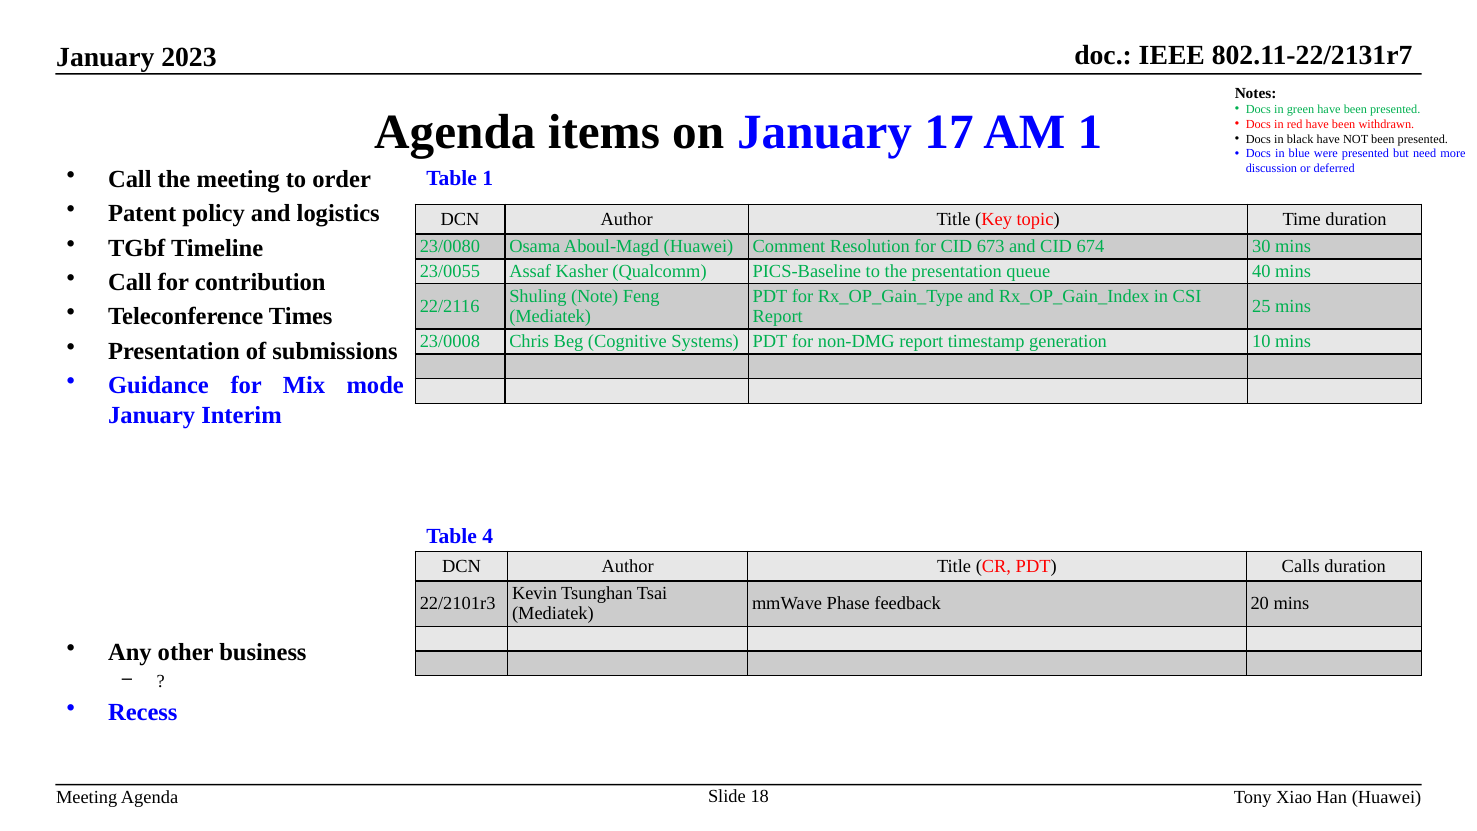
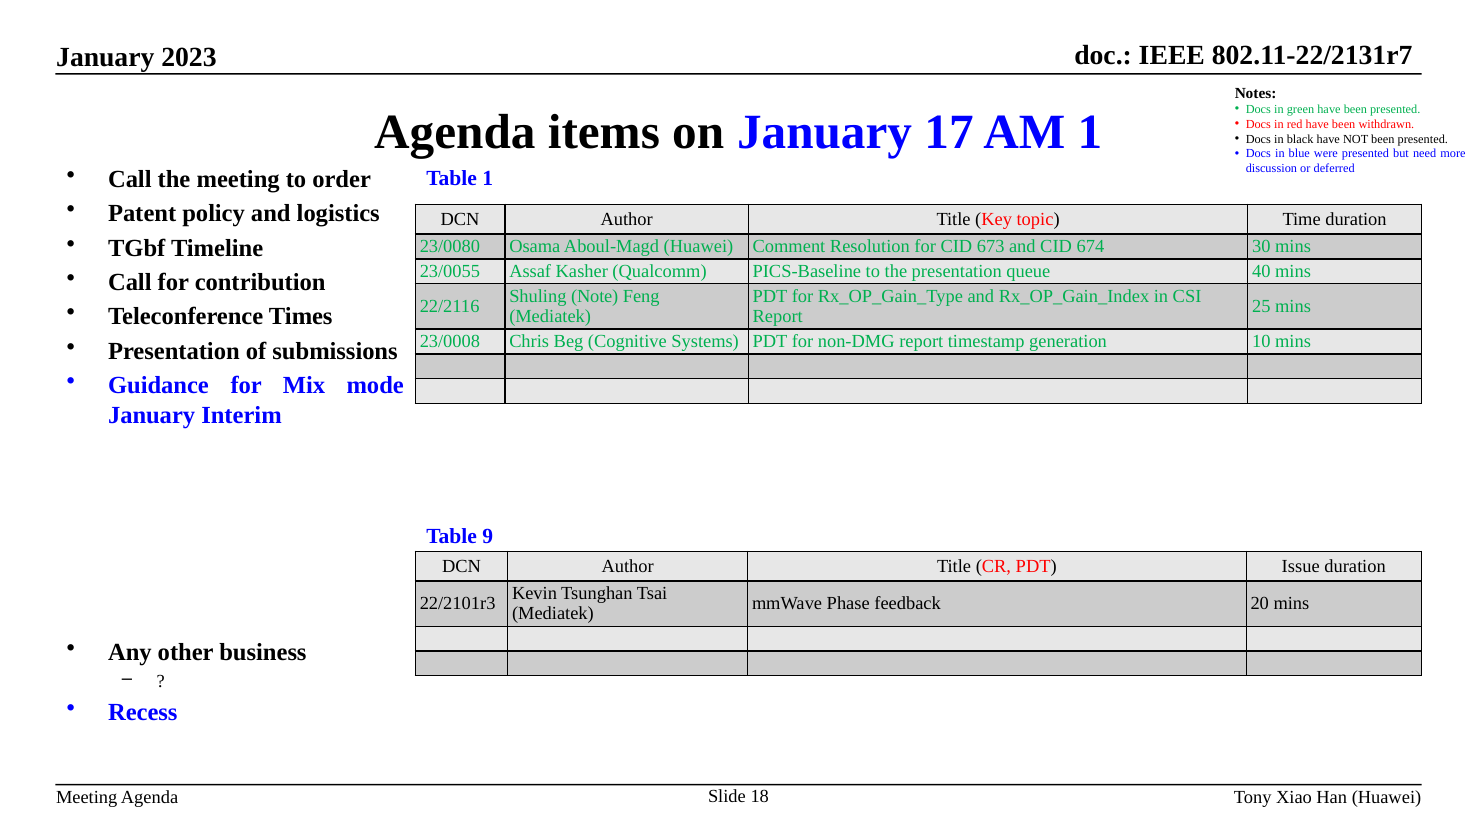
4: 4 -> 9 (488, 536)
Calls: Calls -> Issue (1301, 566)
